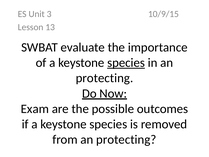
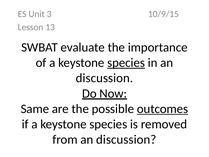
protecting: protecting -> discussion (104, 78)
Exam: Exam -> Same (35, 109)
outcomes underline: none -> present (163, 109)
from an protecting: protecting -> discussion (126, 139)
